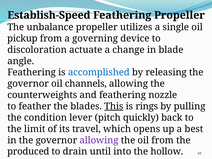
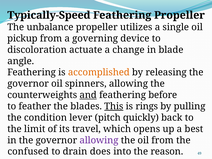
Establish-Speed: Establish-Speed -> Typically-Speed (49, 15)
accomplished colour: blue -> orange (99, 72)
channels: channels -> spinners (86, 84)
and underline: none -> present (88, 95)
nozzle: nozzle -> before (163, 95)
produced: produced -> confused (28, 152)
until: until -> does (100, 152)
hollow: hollow -> reason (167, 152)
